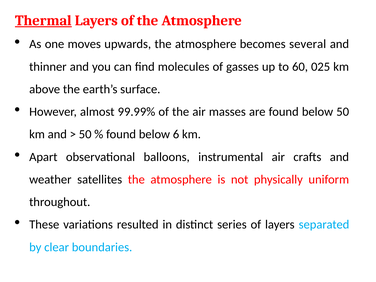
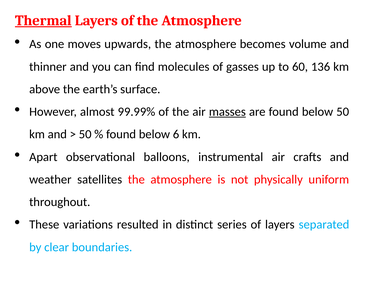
several: several -> volume (308, 44)
025: 025 -> 136 (321, 67)
masses underline: none -> present (227, 112)
